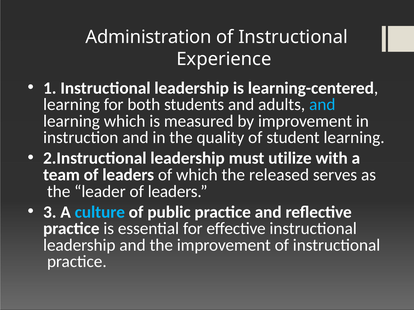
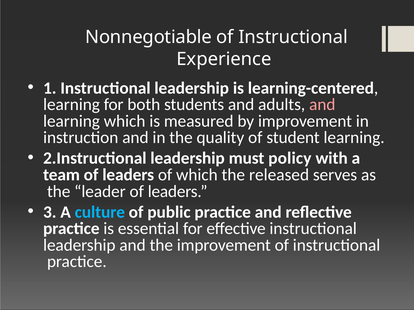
Administration: Administration -> Nonnegotiable (149, 37)
and colour: light blue -> pink (322, 105)
utilize: utilize -> policy (290, 159)
